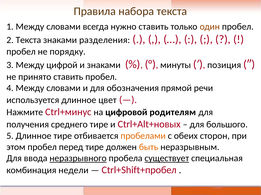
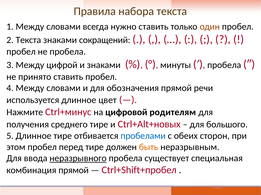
разделения: разделения -> сокращений (105, 40)
не порядку: порядку -> пробела (68, 52)
позиция: позиция -> пробела (224, 65)
пробелами colour: orange -> blue (143, 136)
существует underline: present -> none (167, 159)
комбинация недели: недели -> прямой (74, 171)
